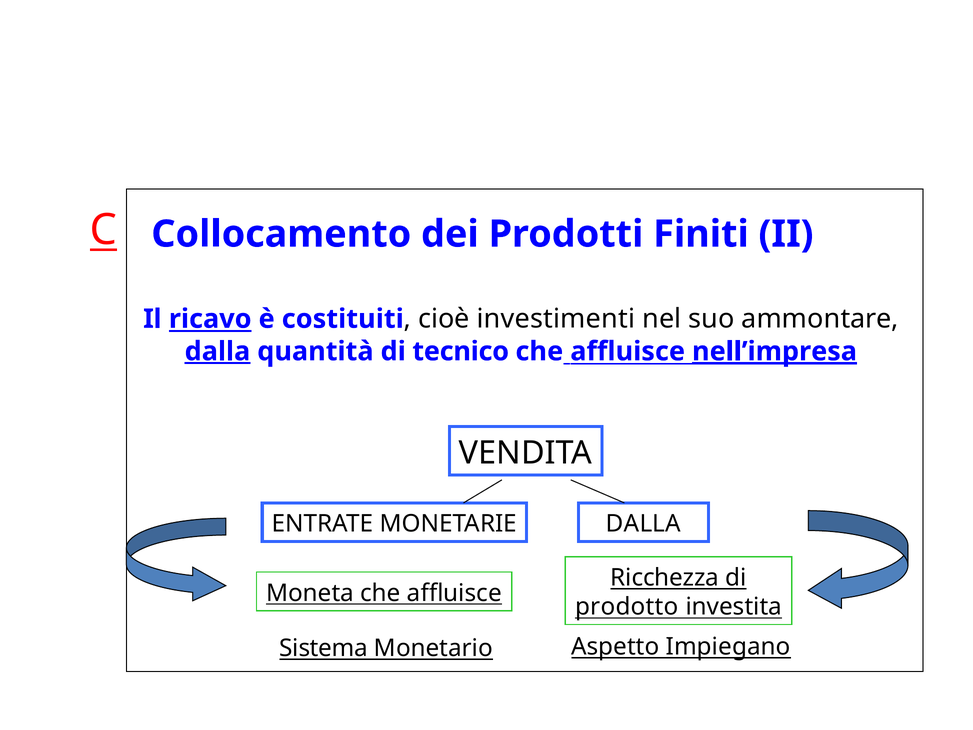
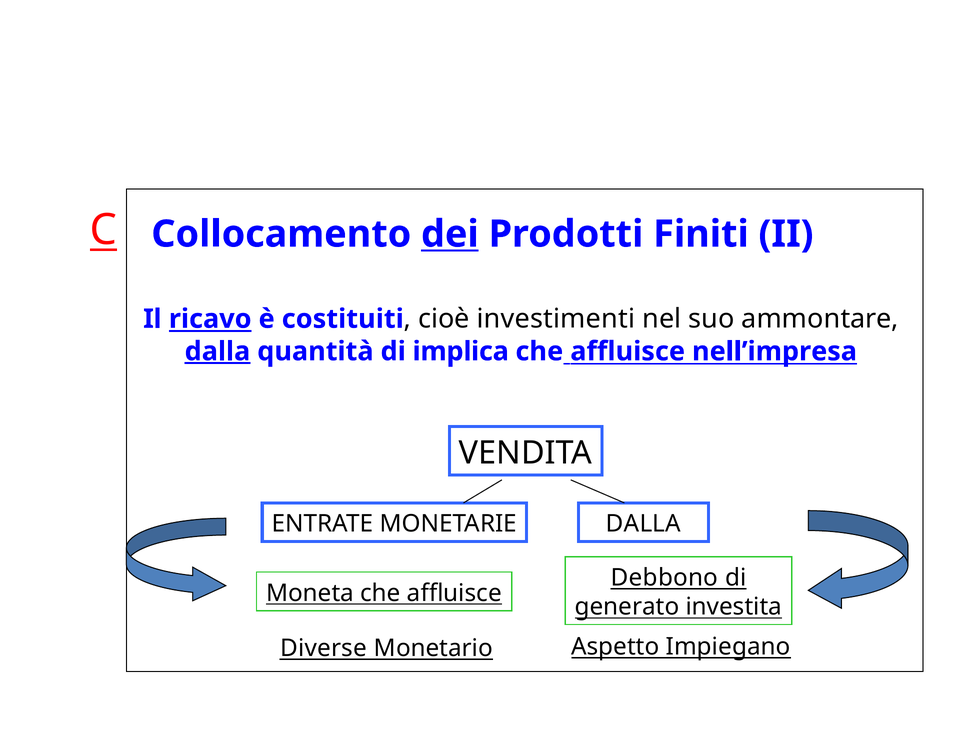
dei underline: none -> present (450, 234)
tecnico: tecnico -> implica (461, 351)
nell’impresa underline: present -> none (775, 351)
Ricchezza: Ricchezza -> Debbono (665, 577)
prodotto: prodotto -> generato (627, 607)
Sistema: Sistema -> Diverse (323, 648)
